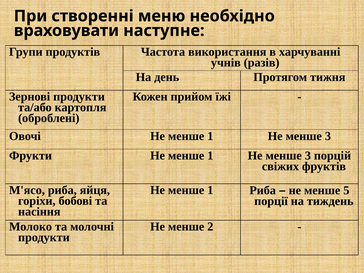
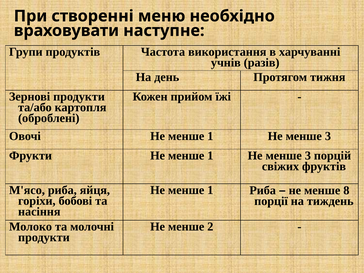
5: 5 -> 8 (346, 190)
